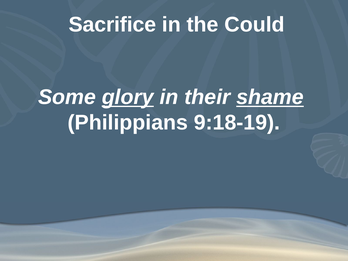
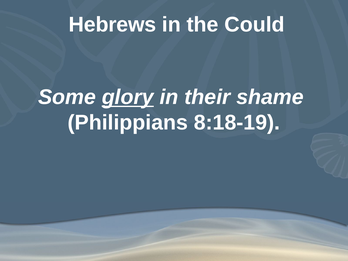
Sacrifice: Sacrifice -> Hebrews (112, 25)
shame underline: present -> none (270, 97)
9:18-19: 9:18-19 -> 8:18-19 (237, 123)
